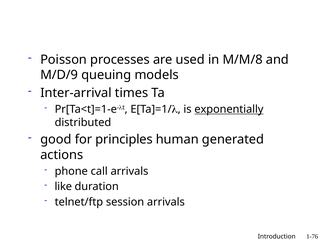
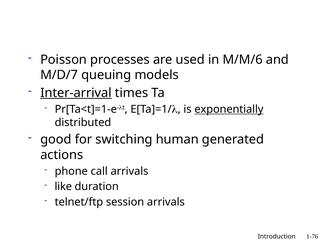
M/M/8: M/M/8 -> M/M/6 (243, 60)
M/D/9: M/D/9 -> M/D/7 (59, 75)
Inter-arrival underline: none -> present (76, 93)
principles: principles -> switching (124, 139)
